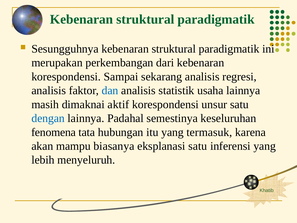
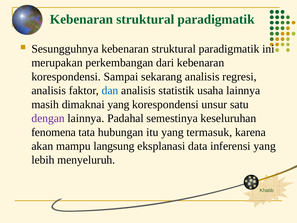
dimaknai aktif: aktif -> yang (118, 104)
dengan colour: blue -> purple (48, 118)
biasanya: biasanya -> langsung (114, 146)
eksplanasi satu: satu -> data (198, 146)
